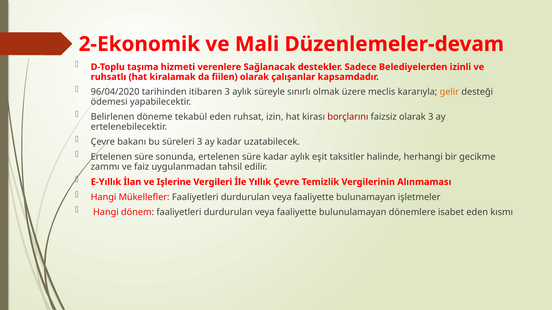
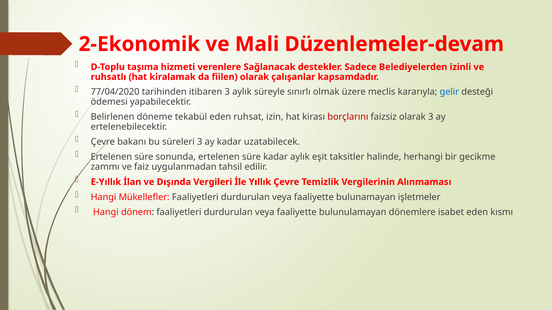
96/04/2020: 96/04/2020 -> 77/04/2020 (115, 92)
gelir colour: orange -> blue (449, 92)
Işlerine: Işlerine -> Dışında (174, 182)
